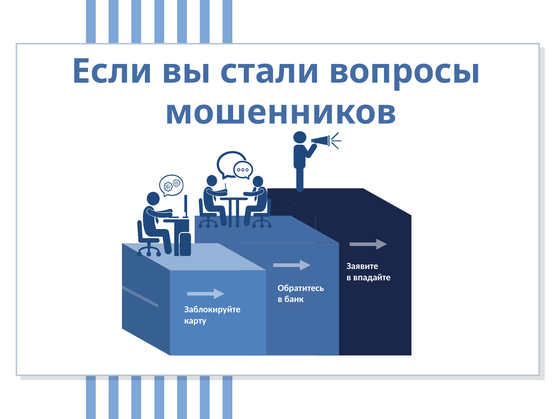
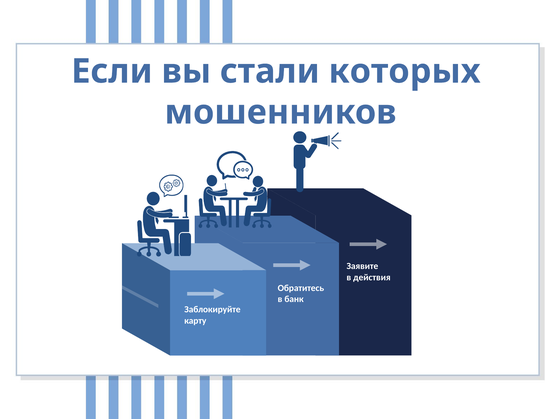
вопросы: вопросы -> которых (405, 71)
впадайте: впадайте -> действия (372, 278)
